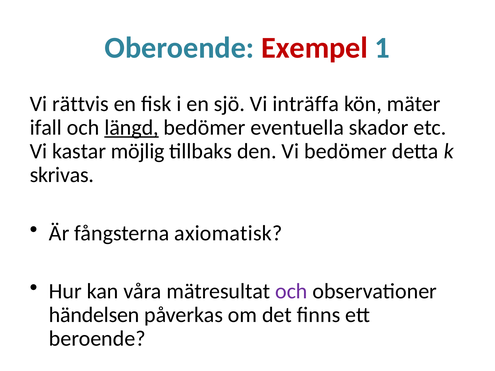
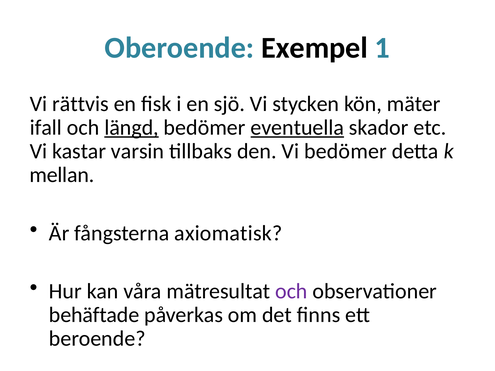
Exempel colour: red -> black (314, 48)
inträffa: inträffa -> stycken (306, 104)
eventuella underline: none -> present (297, 128)
möjlig: möjlig -> varsin (138, 151)
skrivas: skrivas -> mellan (62, 175)
händelsen: händelsen -> behäftade (94, 315)
